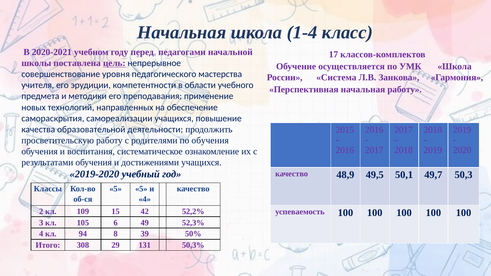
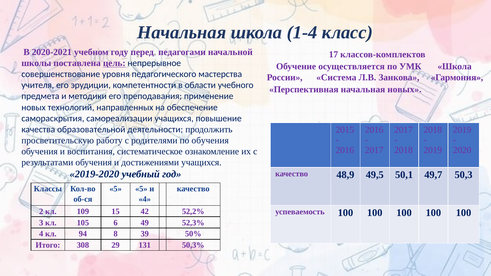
начальная работу: работу -> новых (404, 90)
